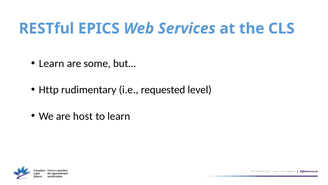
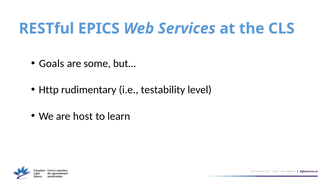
Learn: Learn -> Goals (52, 63)
requested: requested -> testability (163, 90)
